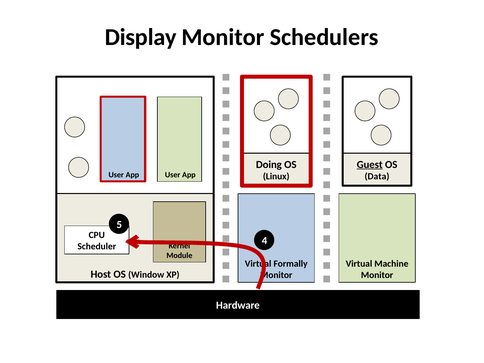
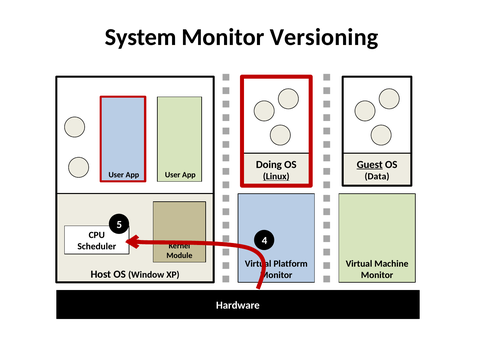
Display: Display -> System (141, 37)
Schedulers: Schedulers -> Versioning (324, 37)
Linux underline: none -> present (276, 176)
Formally: Formally -> Platform (291, 264)
